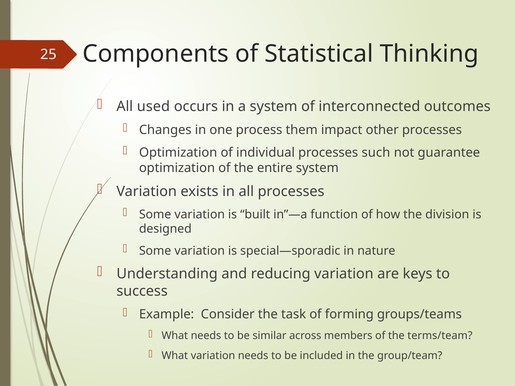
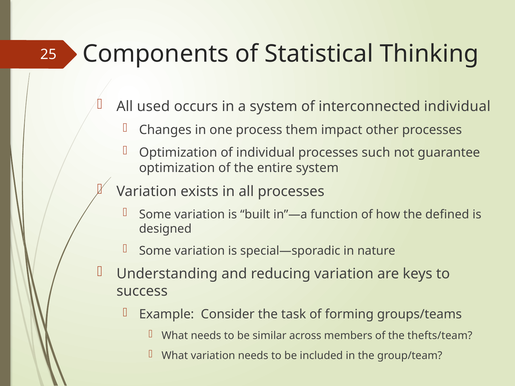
interconnected outcomes: outcomes -> individual (457, 107)
division: division -> defined (447, 214)
terms/team: terms/team -> thefts/team (440, 336)
